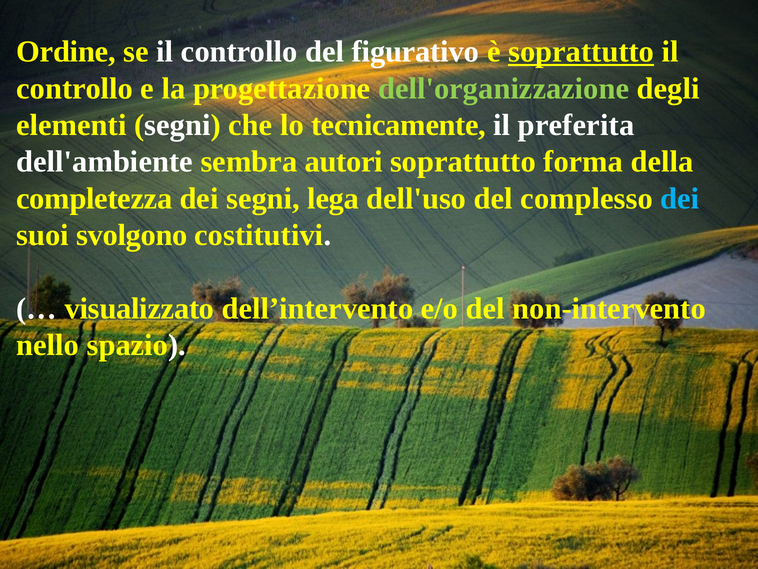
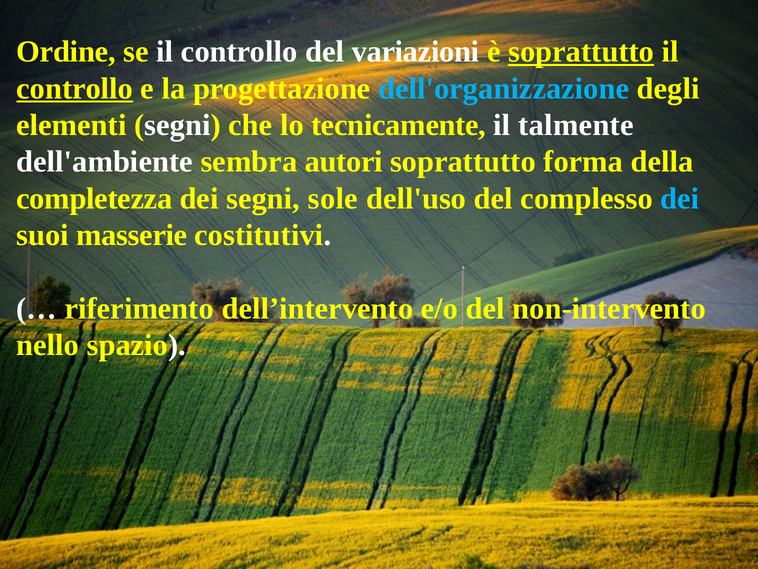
figurativo: figurativo -> variazioni (415, 52)
controllo underline: none -> present (75, 88)
dell'organizzazione colour: light green -> light blue (504, 88)
preferita: preferita -> talmente (576, 125)
lega: lega -> sole (333, 198)
svolgono: svolgono -> masserie (132, 235)
visualizzato: visualizzato -> riferimento (139, 308)
